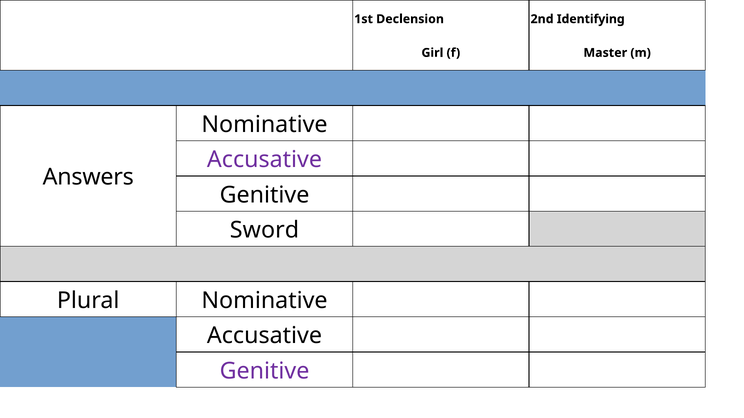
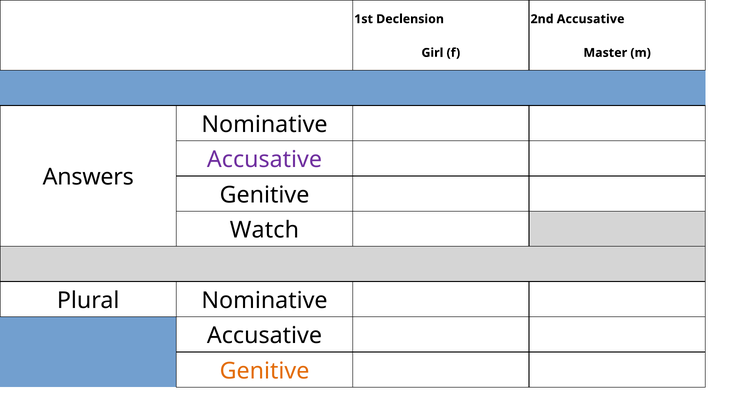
2nd Identifying: Identifying -> Accusative (591, 19)
Sword: Sword -> Watch (264, 230)
Genitive colour: purple -> orange (265, 371)
